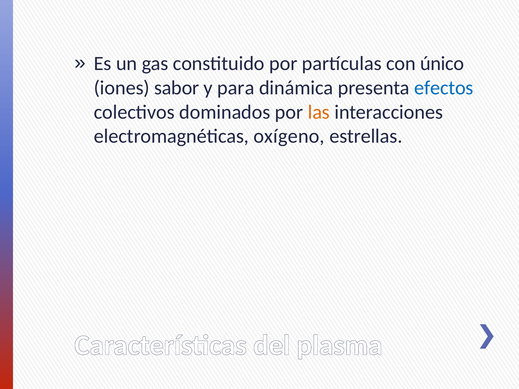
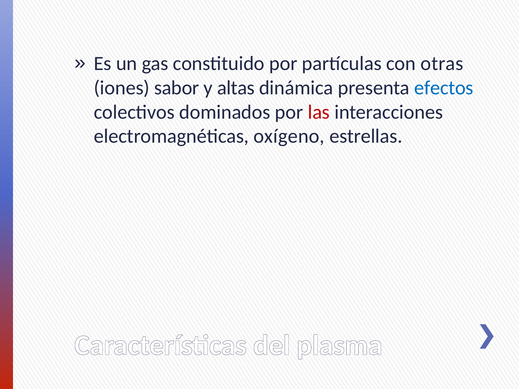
único: único -> otras (442, 64)
para: para -> altas (236, 88)
las colour: orange -> red (319, 112)
